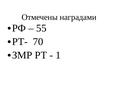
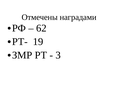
55: 55 -> 62 (41, 28)
70: 70 -> 19 (38, 42)
1: 1 -> 3 (58, 55)
